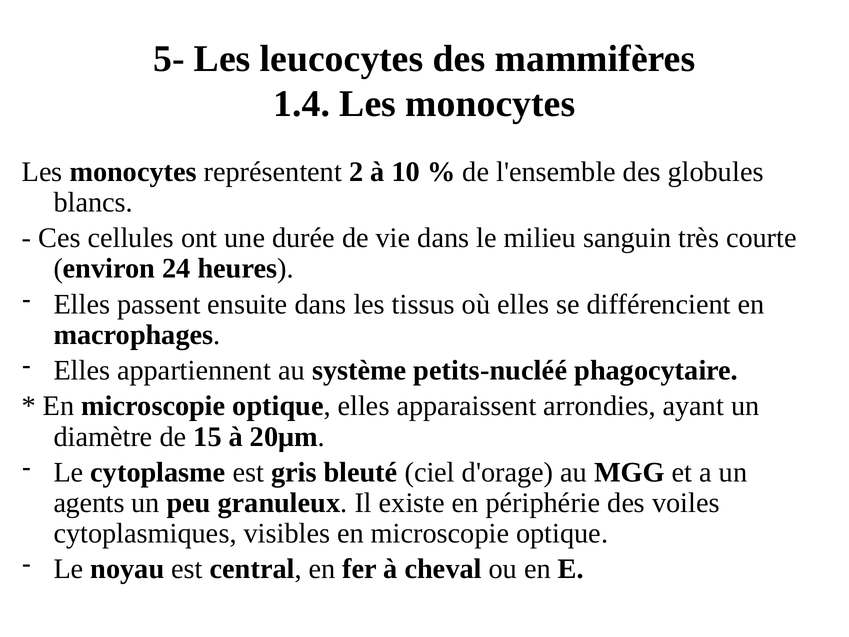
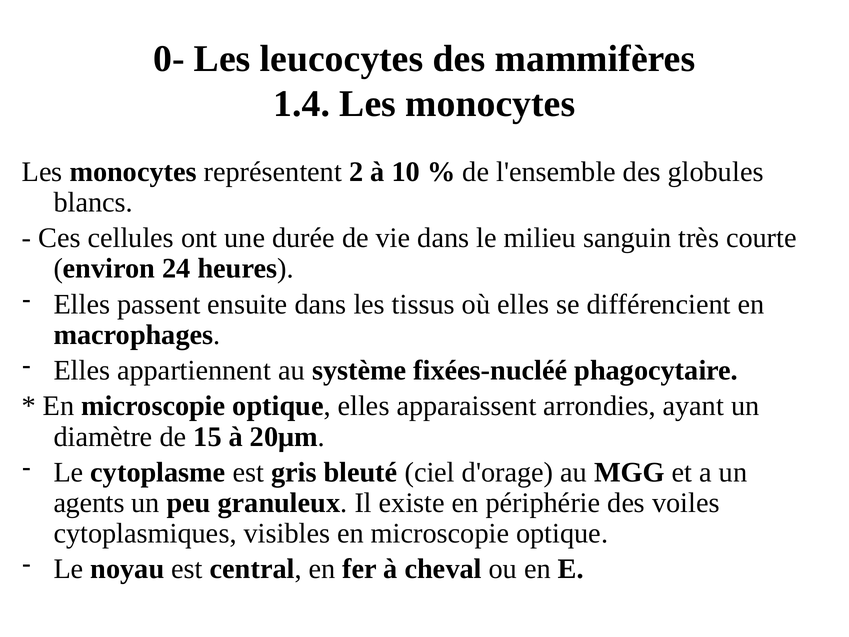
5-: 5- -> 0- (169, 59)
petits-nucléé: petits-nucléé -> fixées-nucléé (490, 370)
